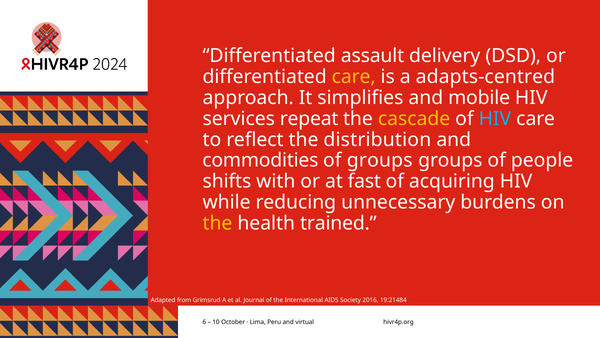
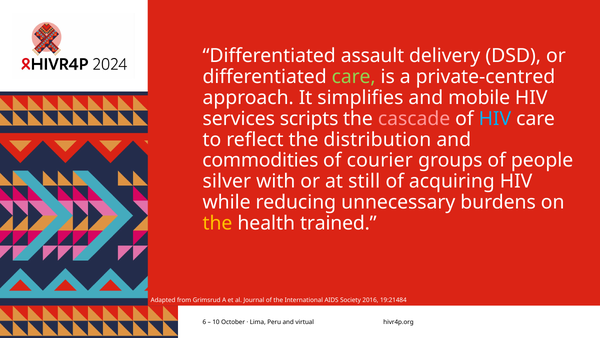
care colour: yellow -> light green (354, 77)
adapts-centred: adapts-centred -> private-centred (485, 77)
repeat: repeat -> scripts (309, 119)
cascade colour: yellow -> pink (414, 119)
of groups: groups -> courier (380, 160)
shifts: shifts -> silver (227, 181)
fast: fast -> still (364, 181)
